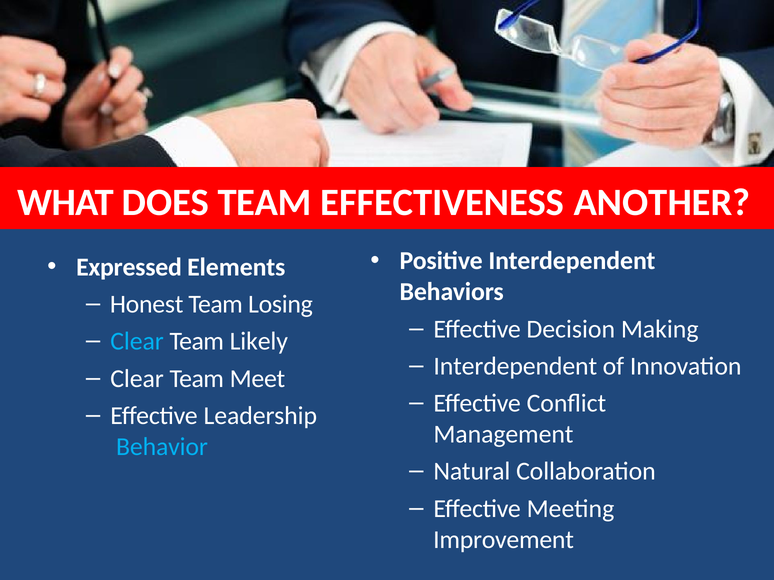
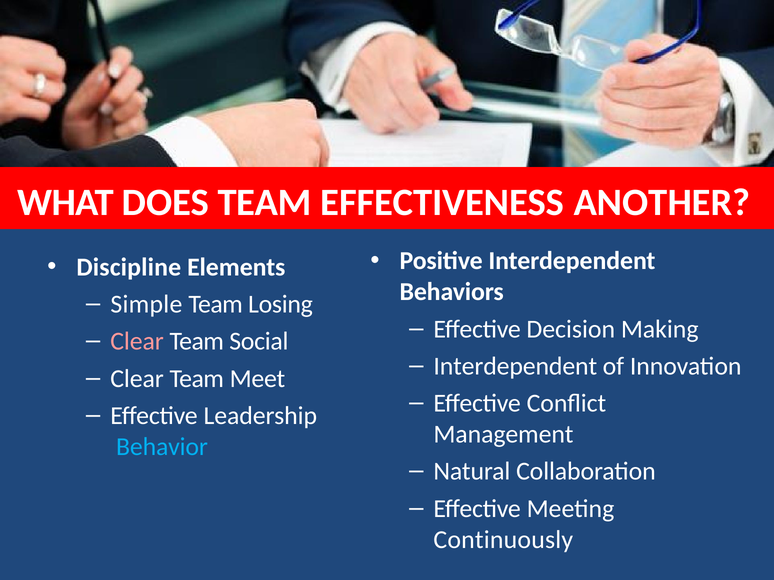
Expressed: Expressed -> Discipline (129, 267)
Honest: Honest -> Simple (146, 304)
Clear colour: light blue -> pink (137, 342)
Likely: Likely -> Social (259, 342)
Improvement: Improvement -> Continuously (503, 540)
